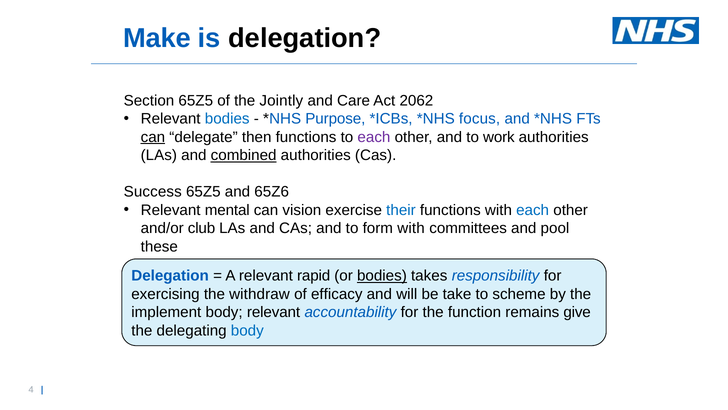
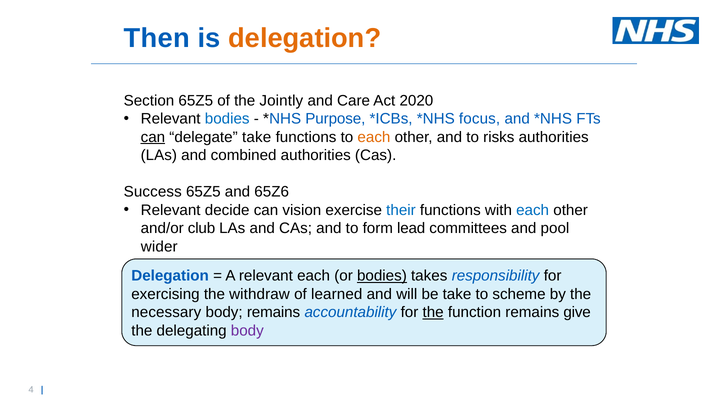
Make: Make -> Then (157, 38)
delegation colour: black -> orange (305, 38)
2062: 2062 -> 2020 (416, 101)
delegate then: then -> take (257, 137)
each colour: purple -> orange (374, 137)
work: work -> risks (499, 137)
combined underline: present -> none (244, 155)
mental: mental -> decide (227, 210)
form with: with -> lead (411, 228)
these: these -> wider (159, 246)
relevant rapid: rapid -> each (314, 276)
efficacy: efficacy -> learned (337, 294)
implement: implement -> necessary (166, 312)
body relevant: relevant -> remains (274, 312)
the underline: none -> present (433, 312)
body colour: blue -> purple (247, 330)
